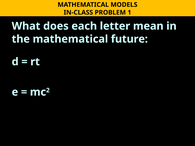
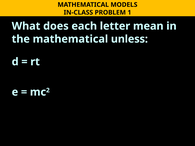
future: future -> unless (129, 39)
